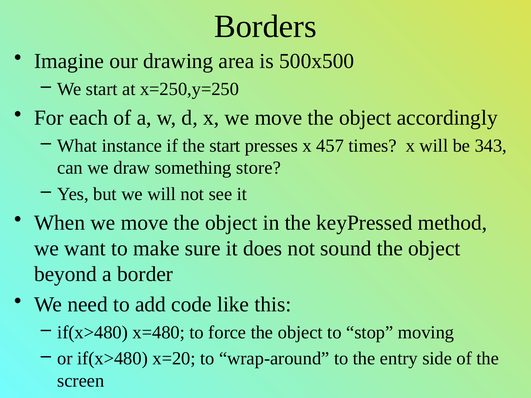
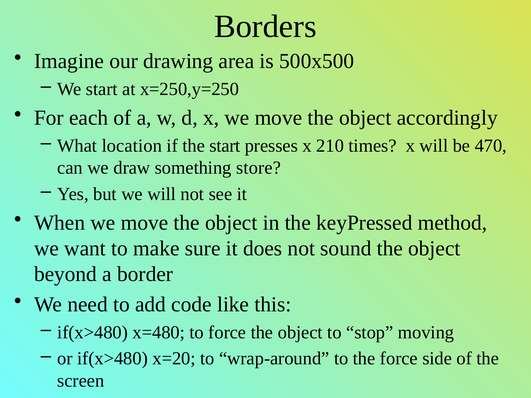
instance: instance -> location (132, 146)
457: 457 -> 210 (330, 146)
343: 343 -> 470 (491, 146)
the entry: entry -> force (399, 359)
